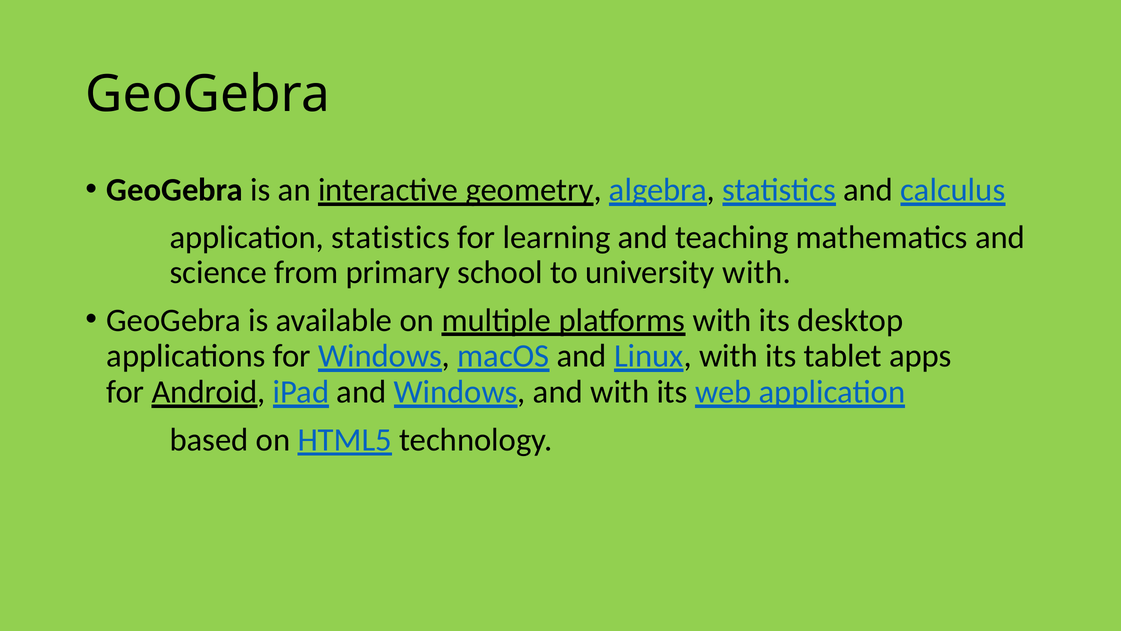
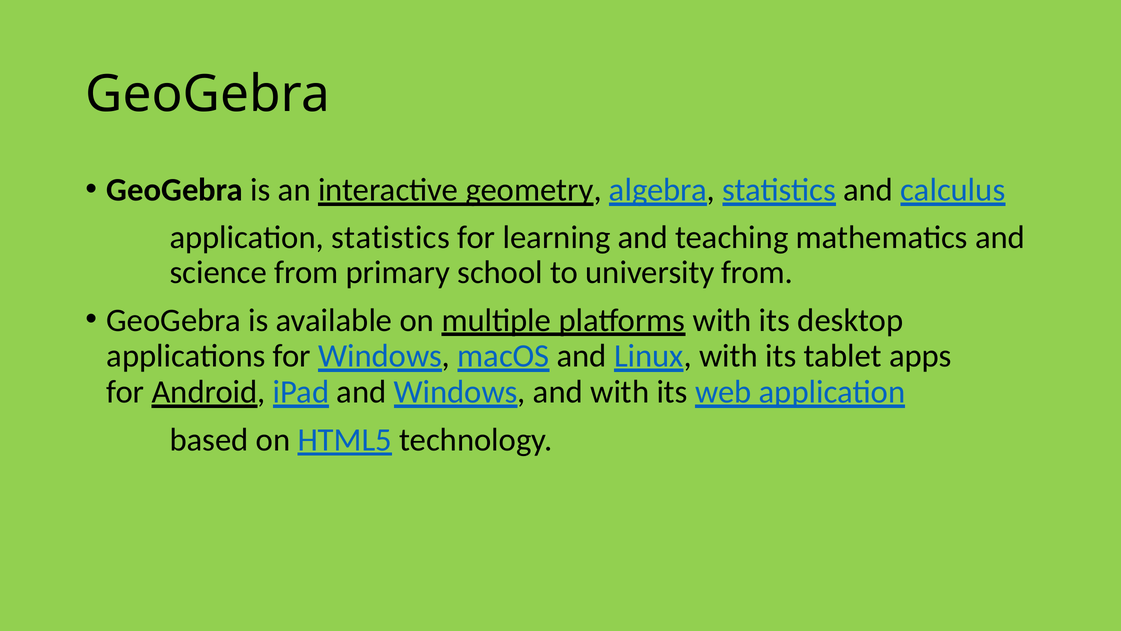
university with: with -> from (757, 272)
